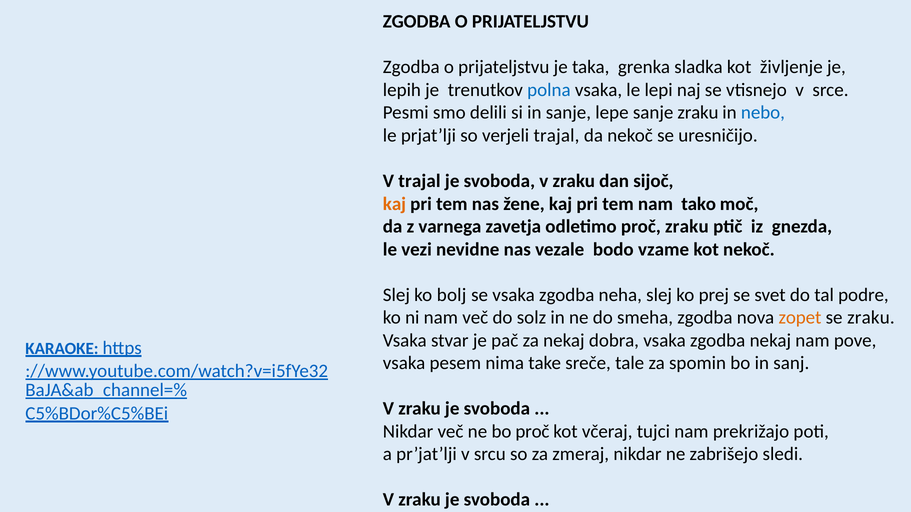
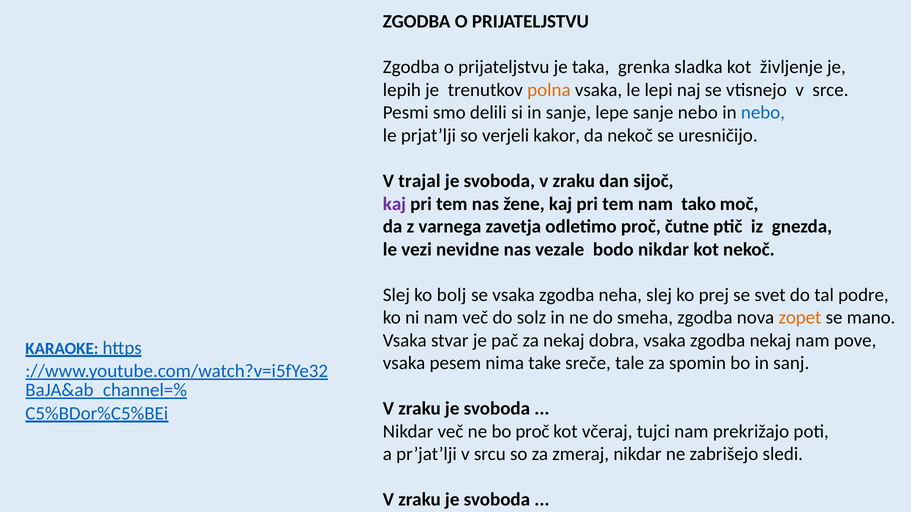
polna colour: blue -> orange (549, 90)
sanje zraku: zraku -> nebo (698, 113)
verjeli trajal: trajal -> kakor (557, 136)
kaj colour: orange -> purple (394, 204)
proč zraku: zraku -> čutne (687, 227)
bodo vzame: vzame -> nikdar (664, 249)
se zraku: zraku -> mano (871, 318)
